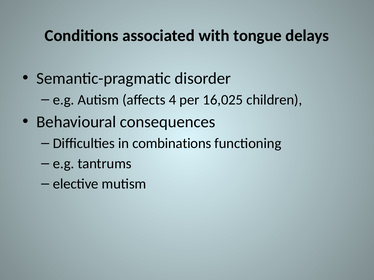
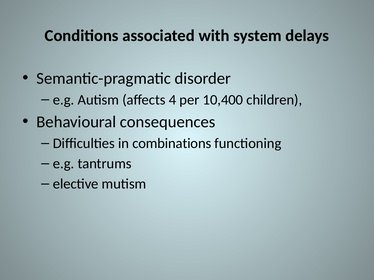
tongue: tongue -> system (258, 36)
16,025: 16,025 -> 10,400 (223, 100)
